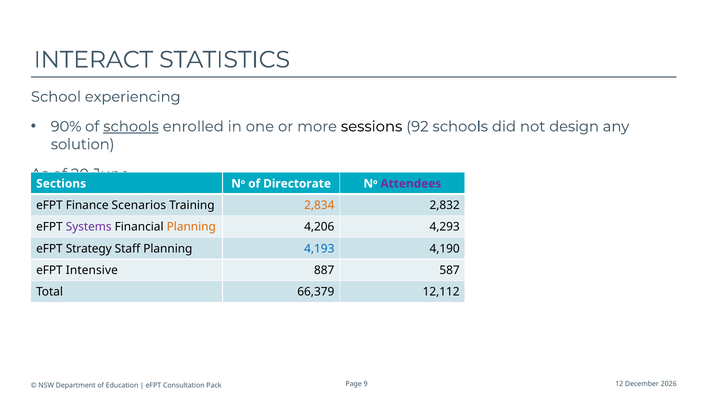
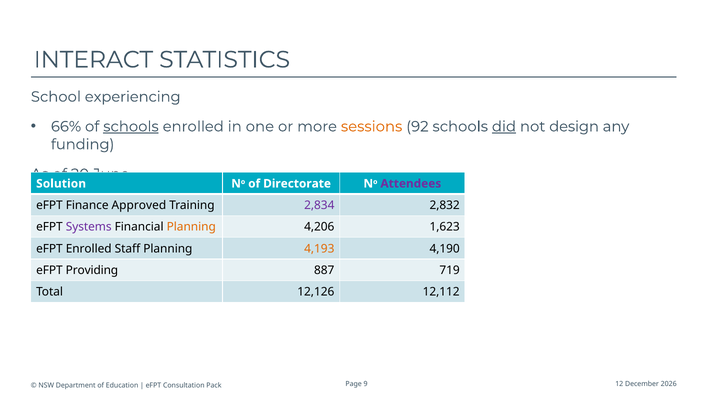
90%: 90% -> 66% (66, 127)
sessions colour: black -> orange (372, 127)
did underline: none -> present (504, 127)
solution: solution -> funding (83, 144)
Sections: Sections -> Solution (61, 184)
Scenarios: Scenarios -> Approved (139, 205)
2,834 colour: orange -> purple (319, 205)
4,293: 4,293 -> 1,623 (445, 227)
eFPT Strategy: Strategy -> Enrolled (89, 249)
4,193 colour: blue -> orange (319, 249)
Intensive: Intensive -> Providing (92, 270)
587: 587 -> 719 (450, 270)
66,379: 66,379 -> 12,126 (316, 292)
